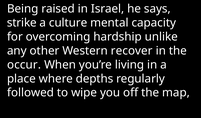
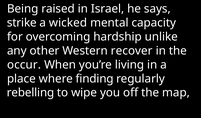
culture: culture -> wicked (68, 23)
depths: depths -> finding (95, 79)
followed: followed -> rebelling (31, 92)
